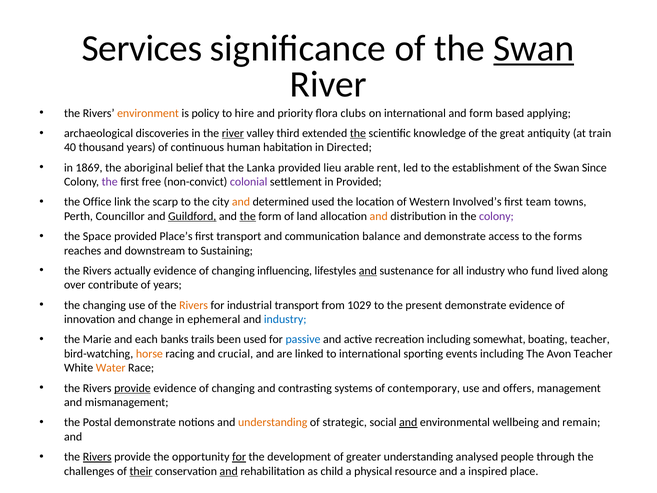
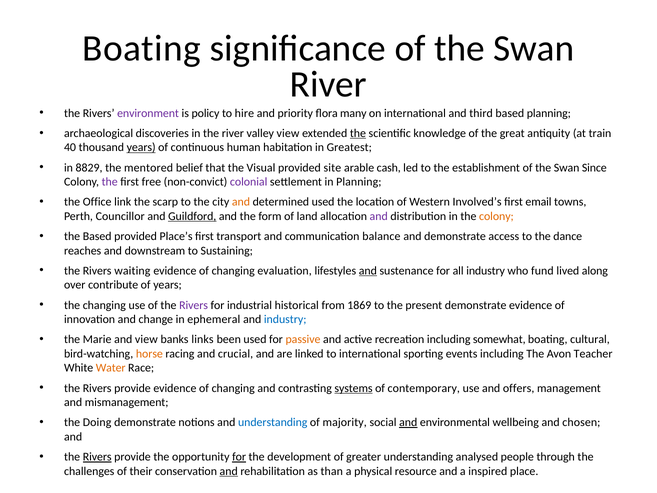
Services: Services -> Boating (142, 48)
Swan underline: present -> none (534, 48)
environment colour: orange -> purple (148, 113)
clubs: clubs -> many (353, 113)
and form: form -> third (481, 113)
based applying: applying -> planning (549, 113)
river underline: present -> none (233, 133)
valley third: third -> view (288, 133)
years underline: none -> present (141, 147)
Directed: Directed -> Greatest (349, 147)
1869: 1869 -> 8829 (89, 168)
aboriginal: aboriginal -> mentored (149, 168)
Lanka: Lanka -> Visual (261, 168)
lieu: lieu -> site (332, 168)
rent: rent -> cash (389, 168)
in Provided: Provided -> Planning (359, 182)
team: team -> email (539, 202)
the underline: present -> none (248, 216)
and colour: orange -> purple (379, 216)
colony colour: purple -> orange (496, 216)
the Space: Space -> Based (97, 236)
forms: forms -> dance (568, 236)
actually: actually -> waiting (132, 271)
influencing: influencing -> evaluation (285, 271)
Rivers colour: orange -> purple (194, 305)
industrial transport: transport -> historical (297, 305)
1029: 1029 -> 1869 (359, 305)
and each: each -> view (146, 339)
trails: trails -> links (203, 339)
passive colour: blue -> orange (303, 339)
boating teacher: teacher -> cultural (590, 339)
provide underline: present -> none (132, 388)
systems underline: none -> present (353, 388)
Postal: Postal -> Doing (97, 422)
understanding colour: orange -> blue (273, 422)
strategic: strategic -> majority (345, 422)
remain: remain -> chosen (581, 422)
their underline: present -> none (141, 471)
child: child -> than (332, 471)
